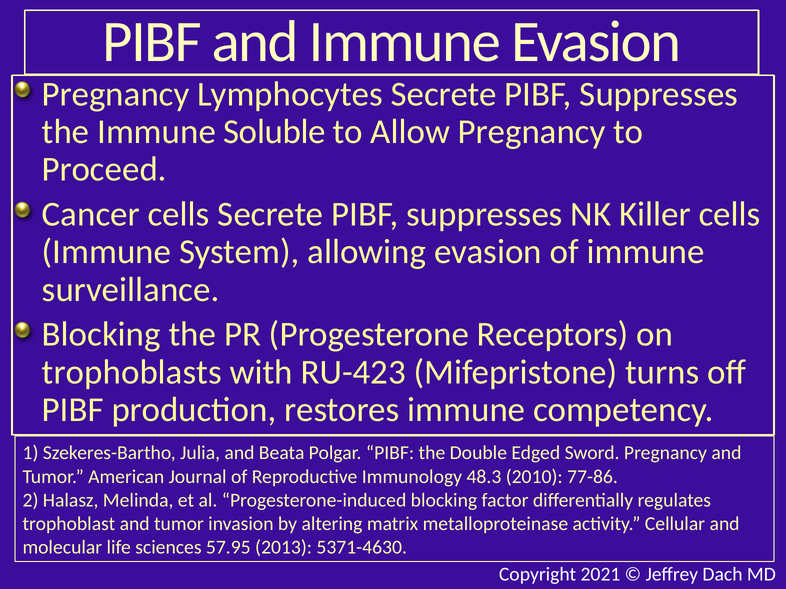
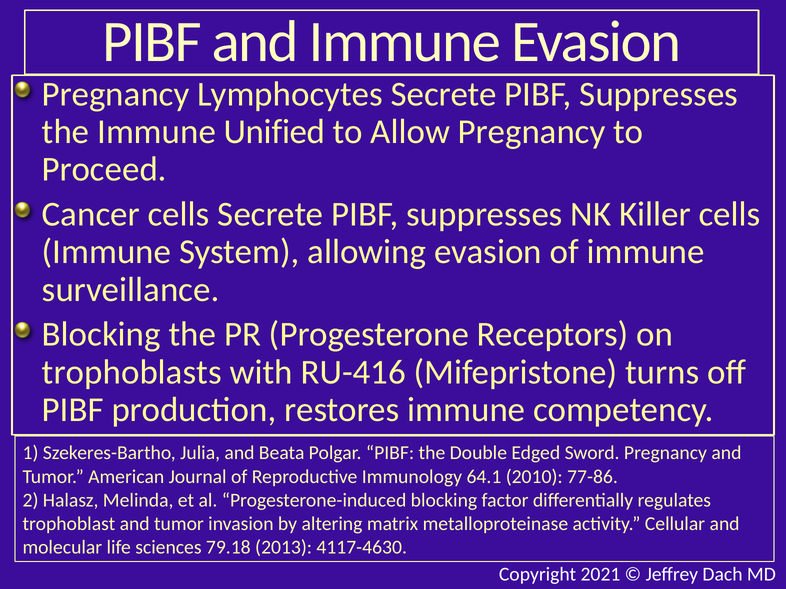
Soluble: Soluble -> Unified (274, 132)
RU-423: RU-423 -> RU-416 (353, 372)
48.3: 48.3 -> 64.1 (484, 477)
57.95: 57.95 -> 79.18 (228, 548)
5371-4630: 5371-4630 -> 4117-4630 (362, 548)
